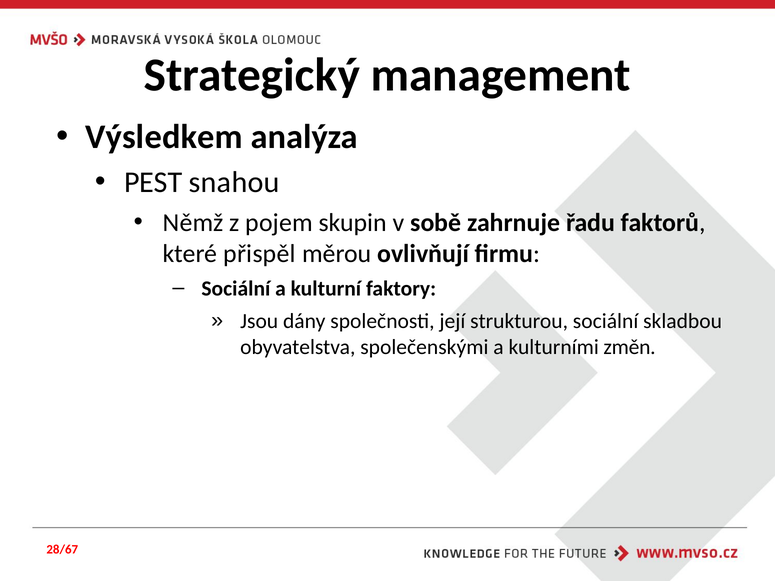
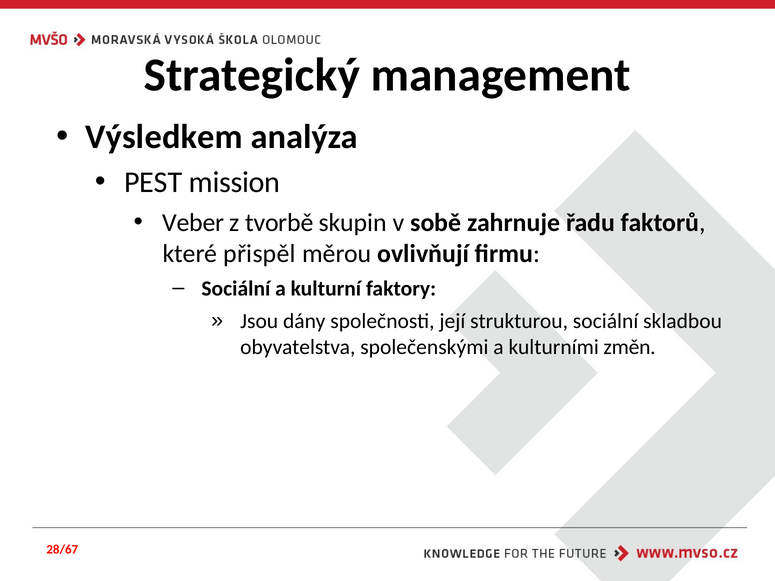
snahou: snahou -> mission (234, 182)
Němž: Němž -> Veber (193, 223)
pojem: pojem -> tvorbě (279, 223)
